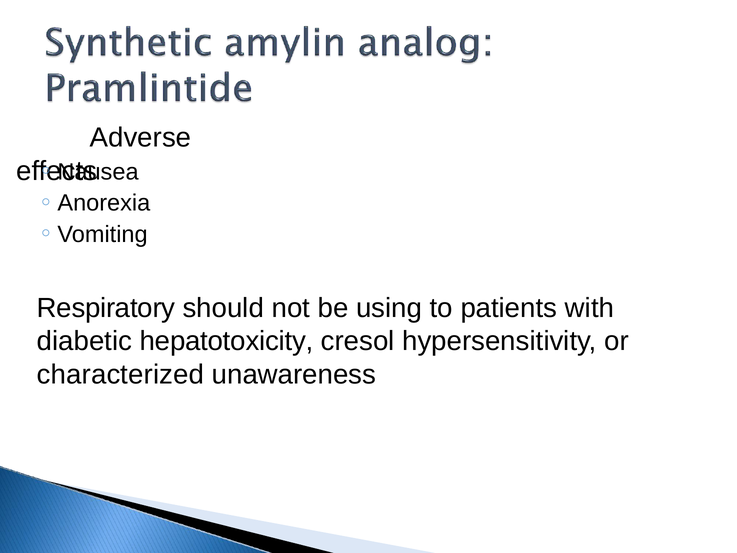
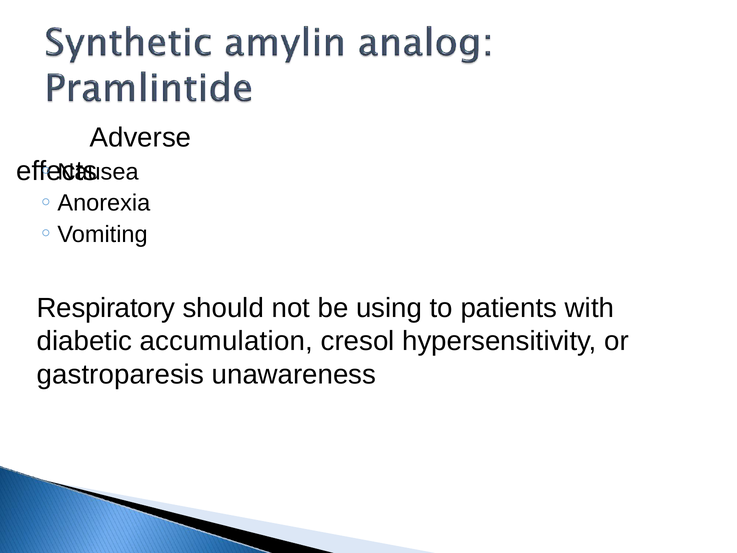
hepatotoxicity: hepatotoxicity -> accumulation (226, 341)
characterized: characterized -> gastroparesis (120, 374)
